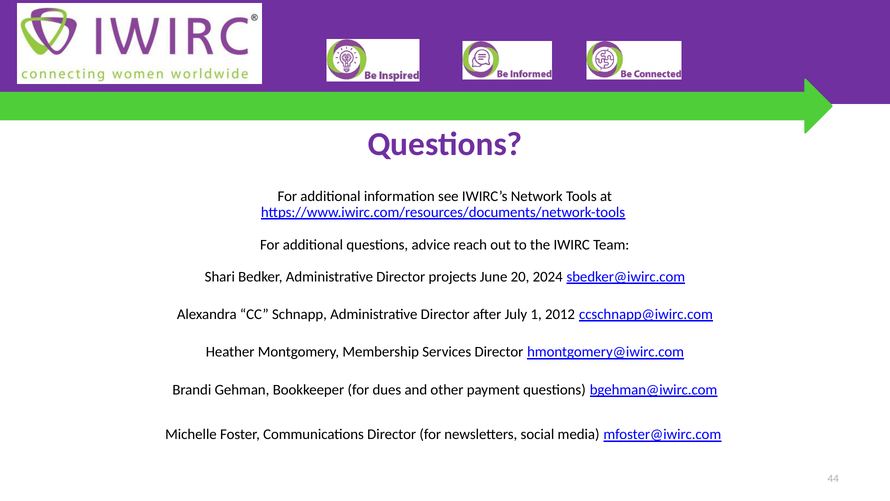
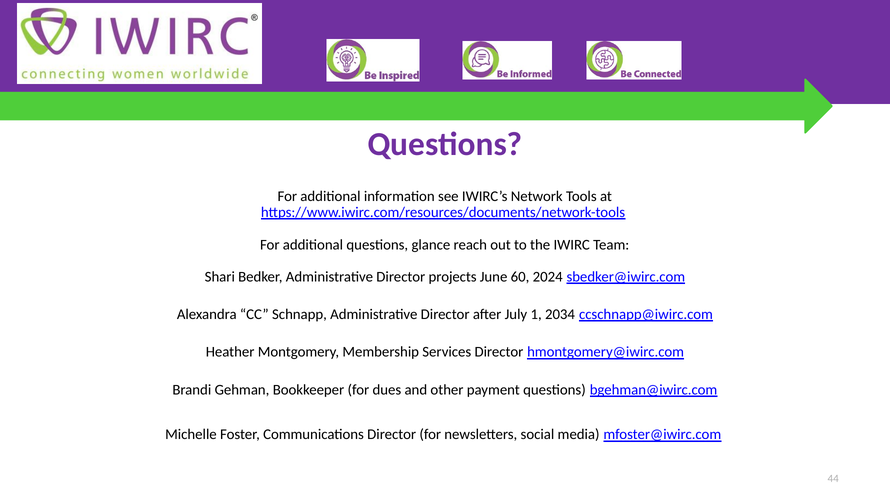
advice: advice -> glance (431, 245)
20: 20 -> 60 (520, 277)
2012: 2012 -> 2034 (560, 314)
